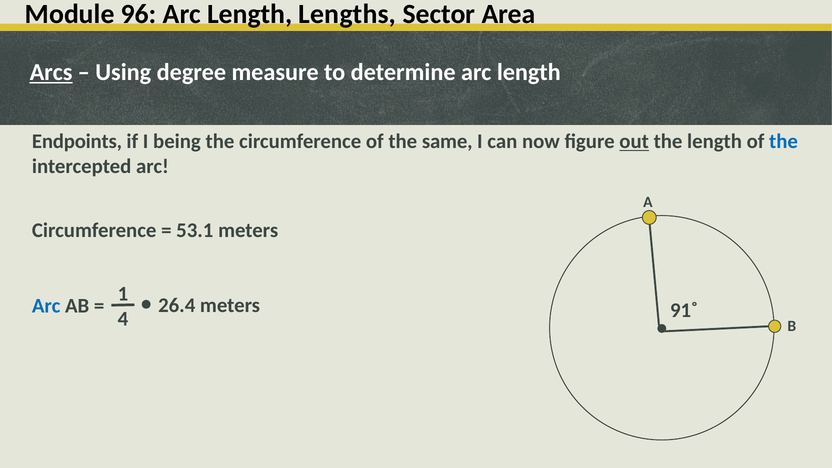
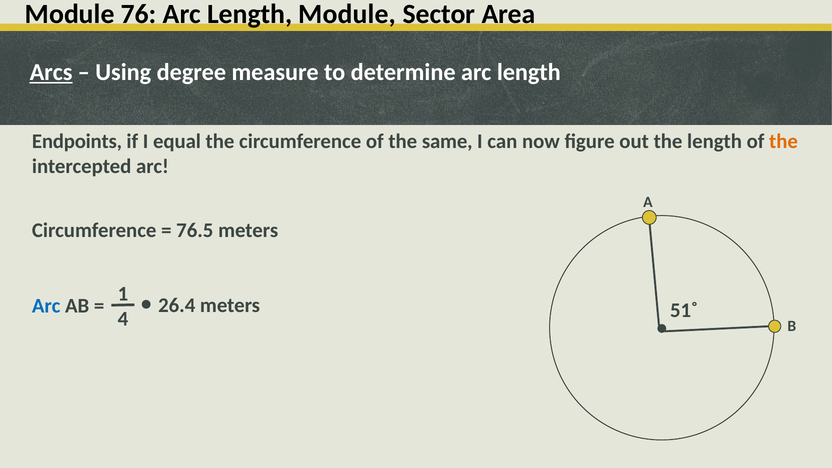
96: 96 -> 76 (139, 14)
Length Lengths: Lengths -> Module (347, 14)
being: being -> equal (177, 141)
out underline: present -> none (634, 141)
the colour: blue -> orange (784, 141)
53.1: 53.1 -> 76.5 (195, 230)
91˚: 91˚ -> 51˚ (684, 311)
